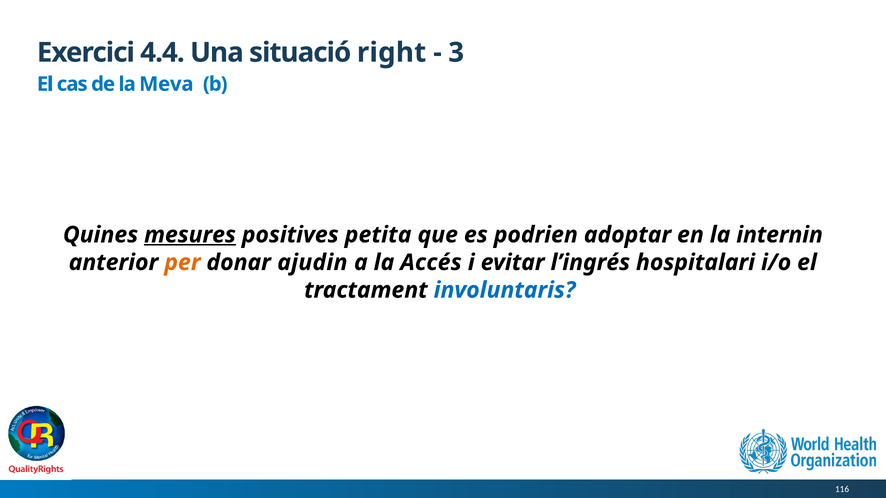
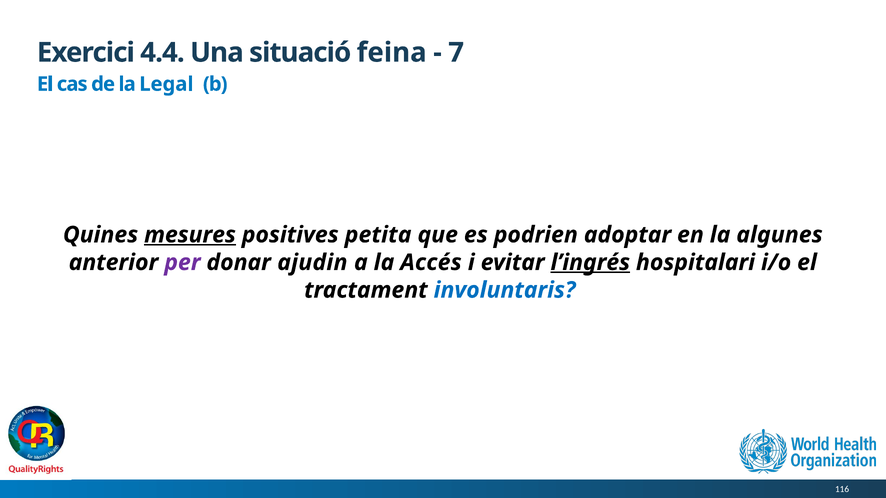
right: right -> feina (392, 53)
3: 3 -> 7 (456, 53)
Meva: Meva -> Legal (166, 84)
internin: internin -> algunes (780, 235)
per colour: orange -> purple (182, 263)
l’ingrés underline: none -> present (590, 263)
